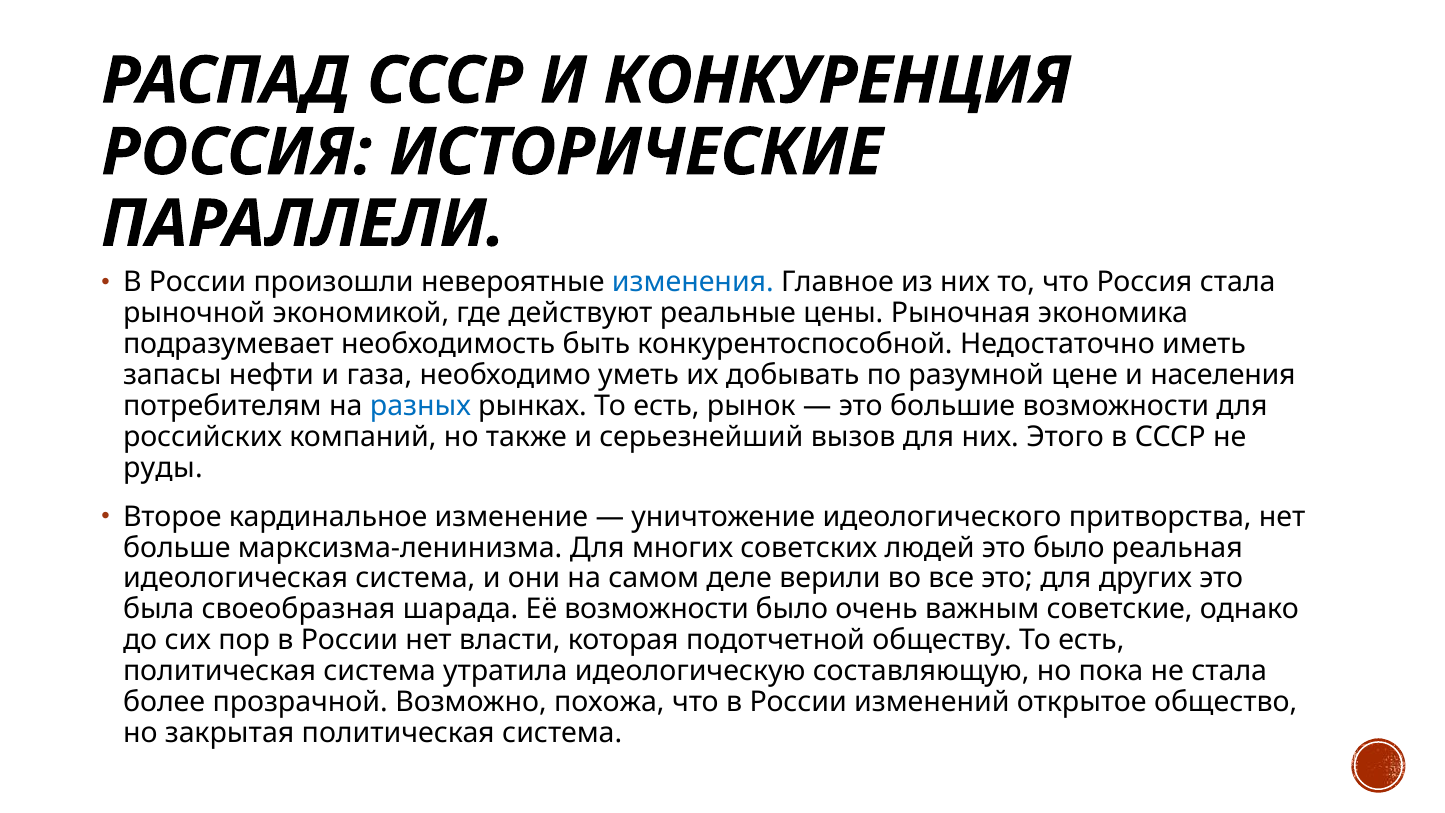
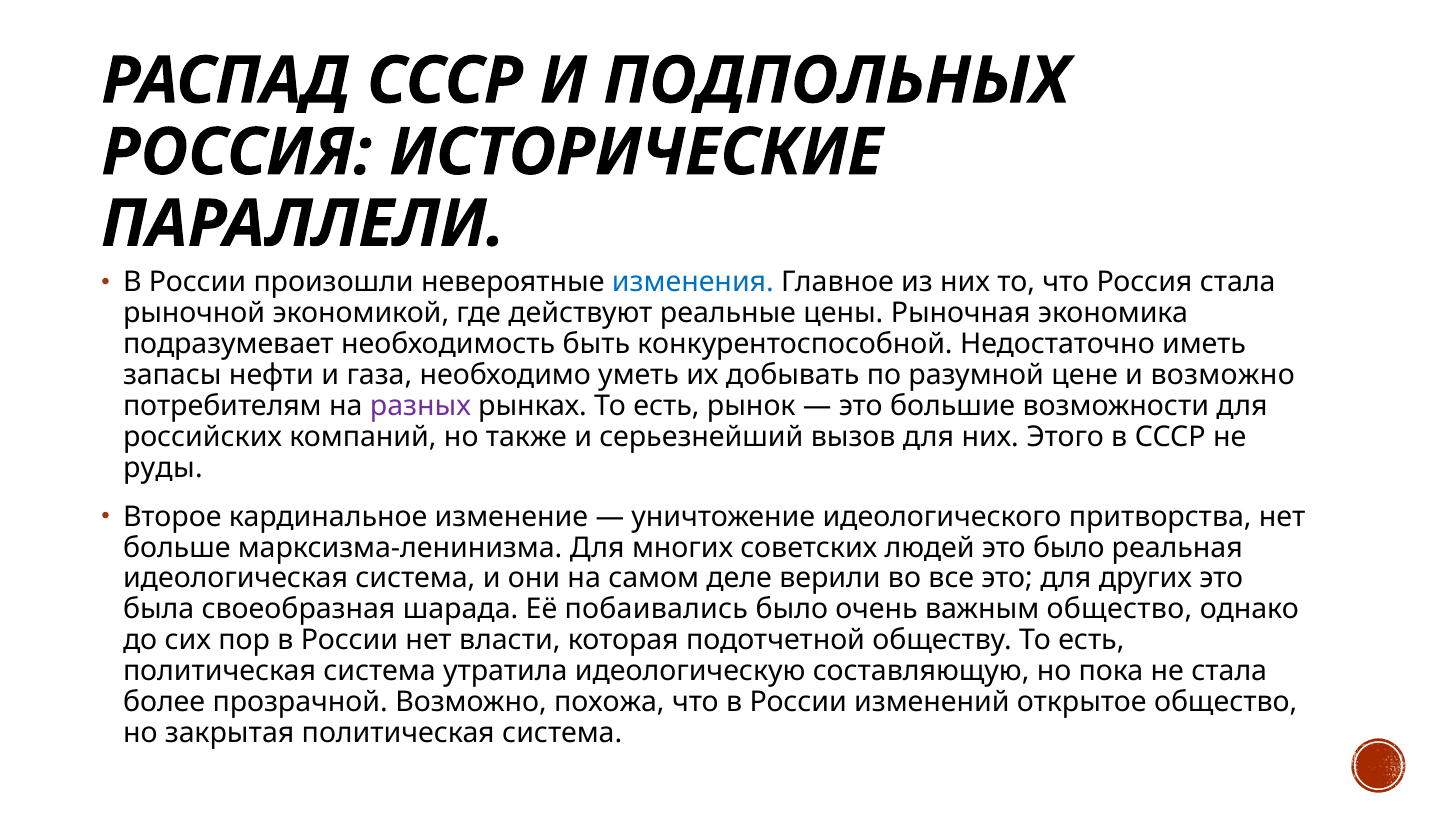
КОНКУРЕНЦИЯ: КОНКУРЕНЦИЯ -> ПОДПОЛЬНЫХ (837, 81)
и населения: населения -> возможно (1223, 375)
разных colour: blue -> purple (420, 406)
Её возможности: возможности -> побаивались (656, 609)
важным советские: советские -> общество (1119, 609)
